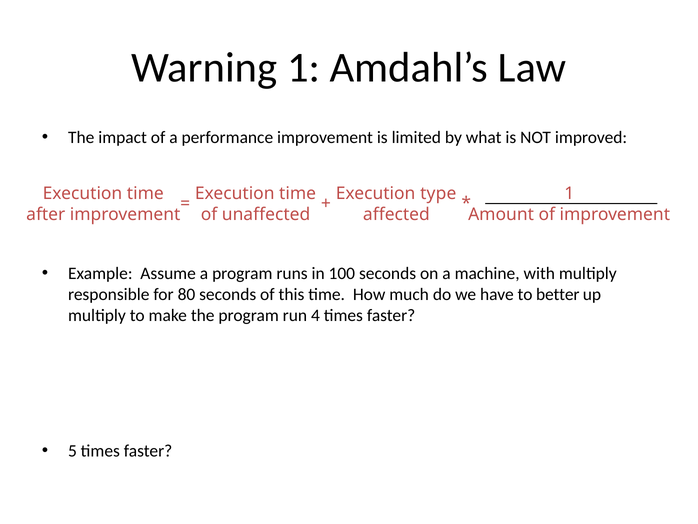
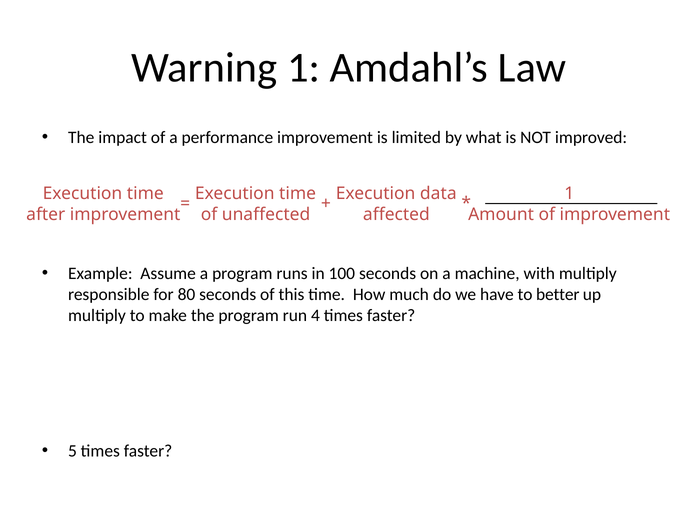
type: type -> data (438, 193)
